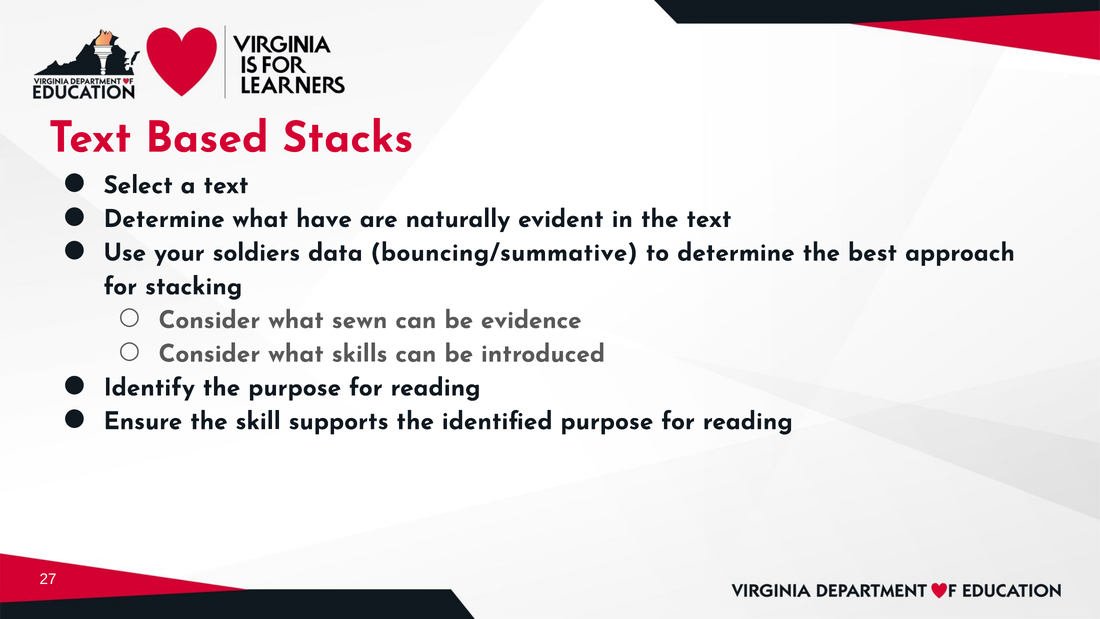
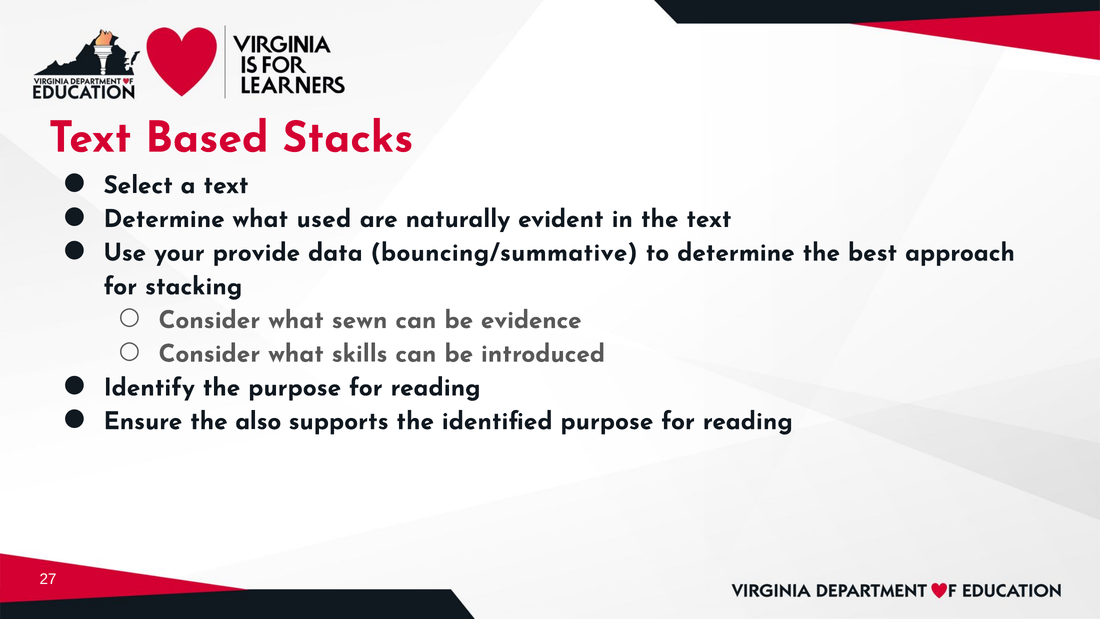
have: have -> used (324, 219)
soldiers: soldiers -> provide (256, 252)
skill: skill -> also (258, 421)
